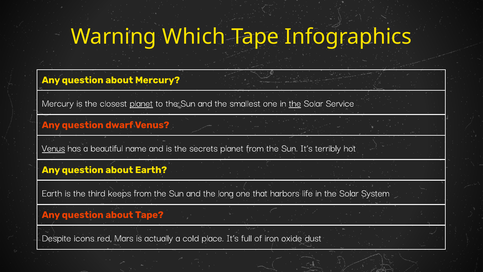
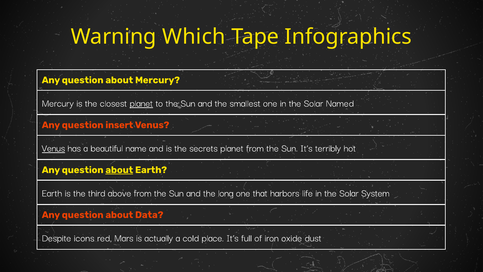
the underline: present -> none (295, 103)
Service: Service -> Named (340, 103)
dwarf: dwarf -> insert (119, 125)
about underline: none -> present (119, 170)
keeps: keeps -> above (120, 193)
about Tape: Tape -> Data (149, 215)
